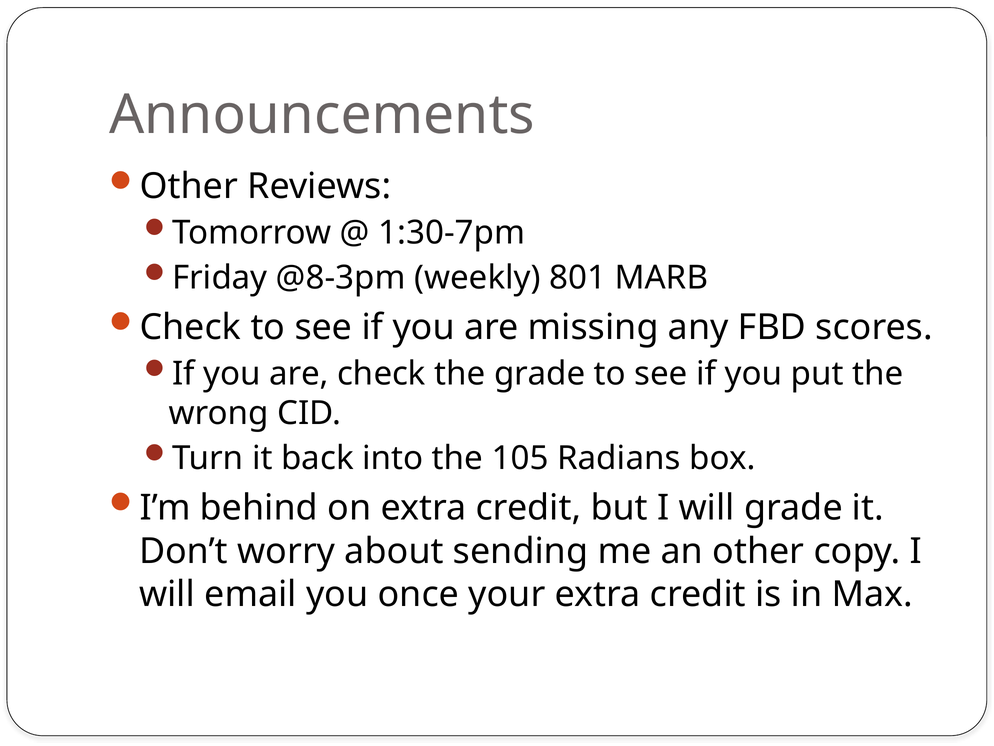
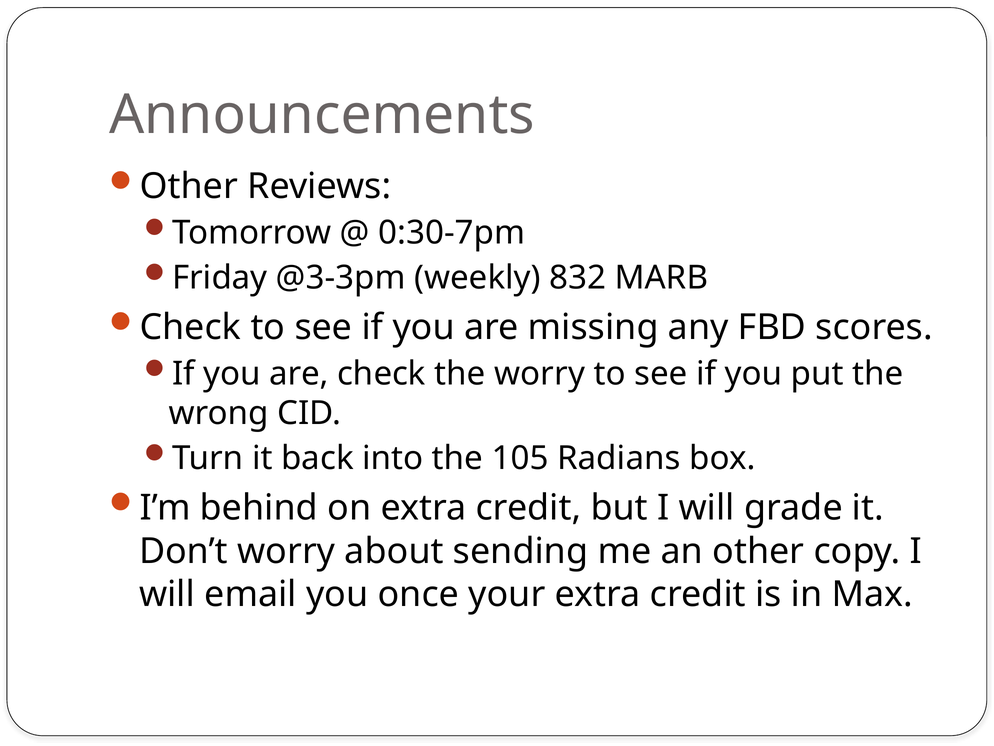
1:30-7pm: 1:30-7pm -> 0:30-7pm (452, 233)
@8-3pm: @8-3pm -> @3-3pm (341, 278)
801: 801 -> 832 (578, 278)
the grade: grade -> worry (540, 374)
